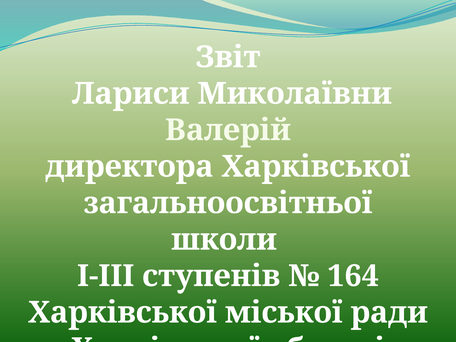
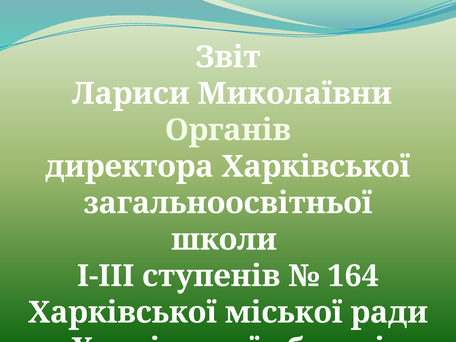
Валерій: Валерій -> Органів (228, 130)
